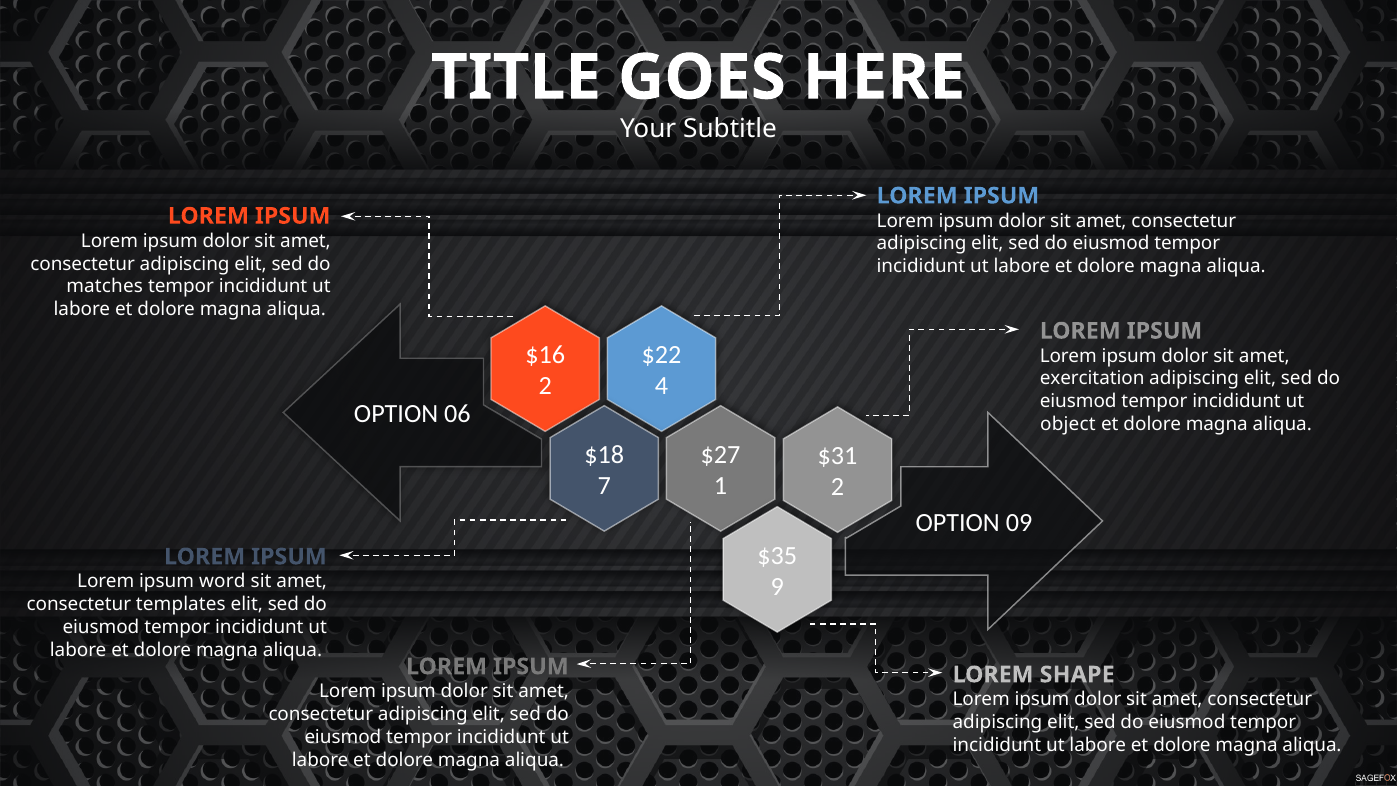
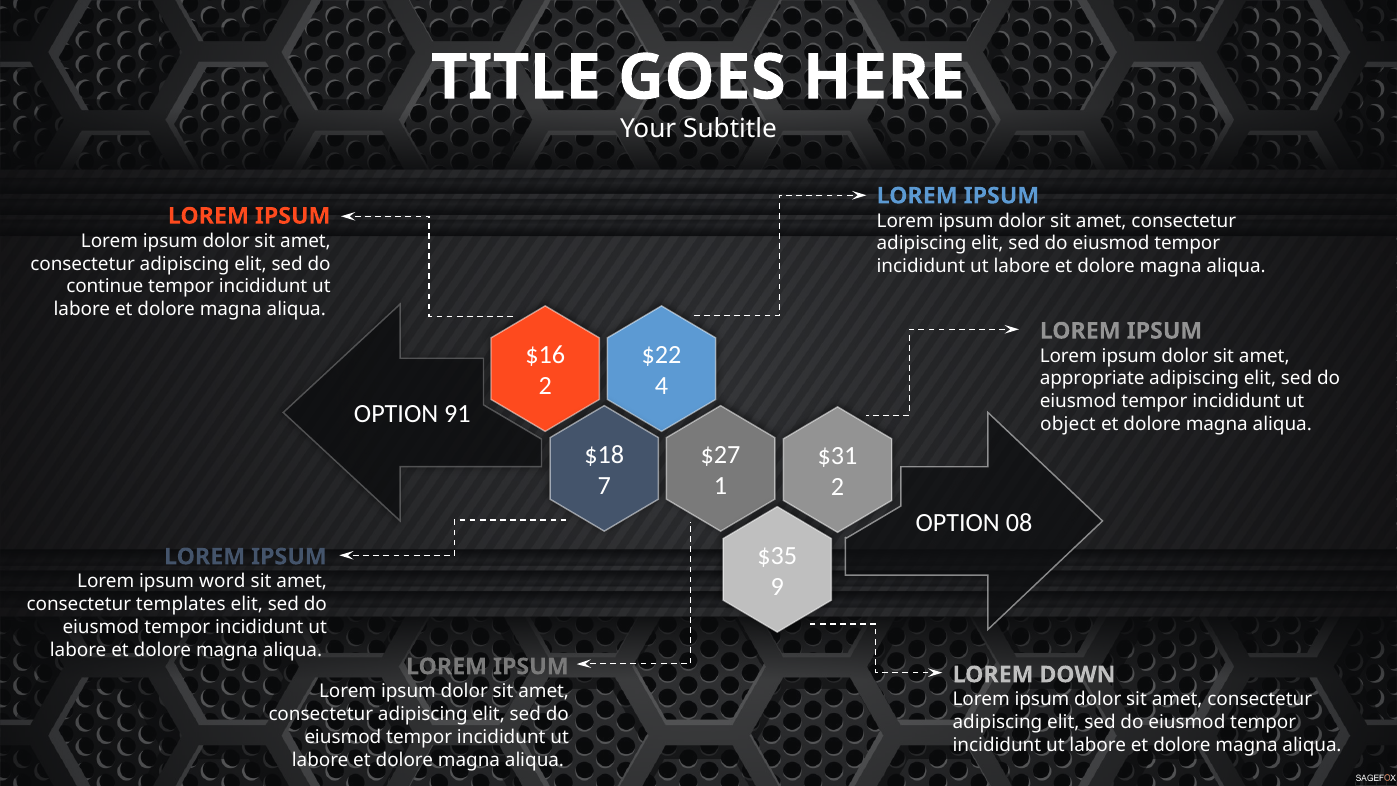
matches: matches -> continue (105, 286)
exercitation: exercitation -> appropriate (1092, 379)
06: 06 -> 91 (457, 414)
09: 09 -> 08 (1019, 523)
SHAPE: SHAPE -> DOWN (1077, 675)
